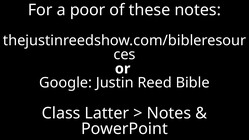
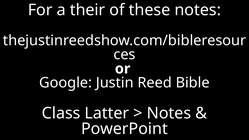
poor: poor -> their (88, 10)
